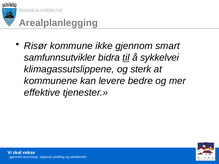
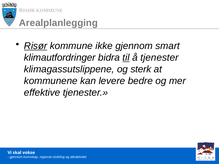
Risør underline: none -> present (36, 46)
samfunnsutvikler: samfunnsutvikler -> klimautfordringer (60, 58)
å sykkelvei: sykkelvei -> tjenester (159, 58)
